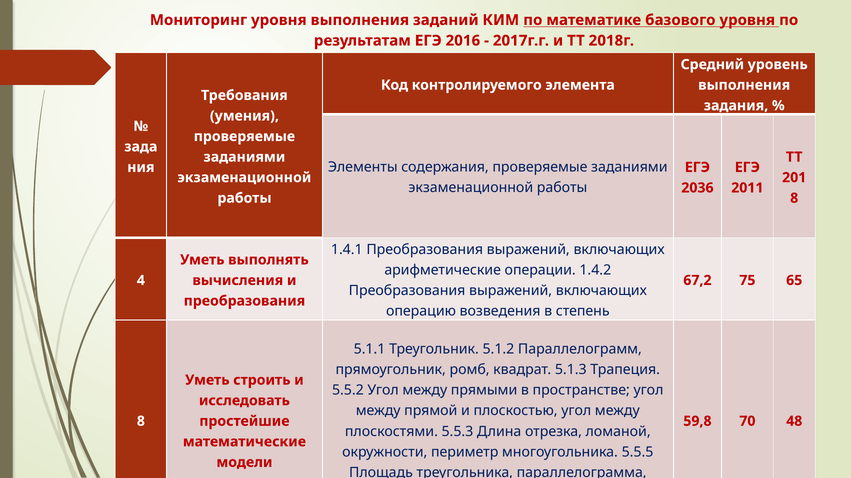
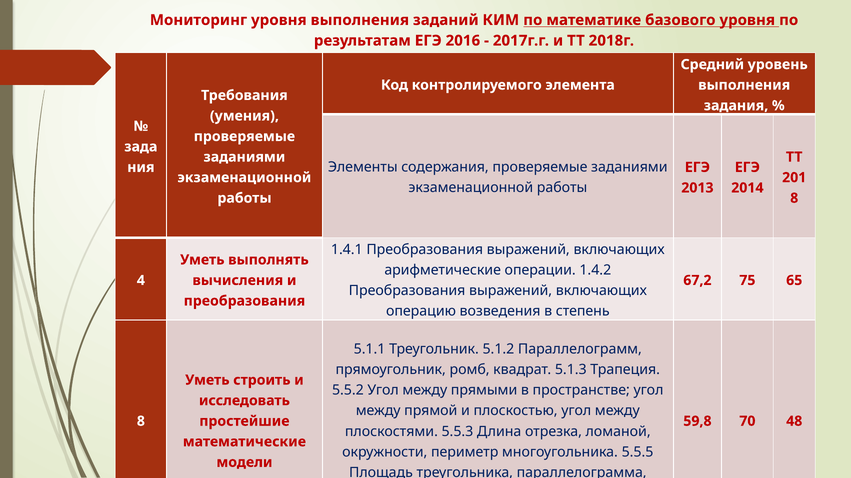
2036: 2036 -> 2013 (697, 188)
2011: 2011 -> 2014 (747, 188)
